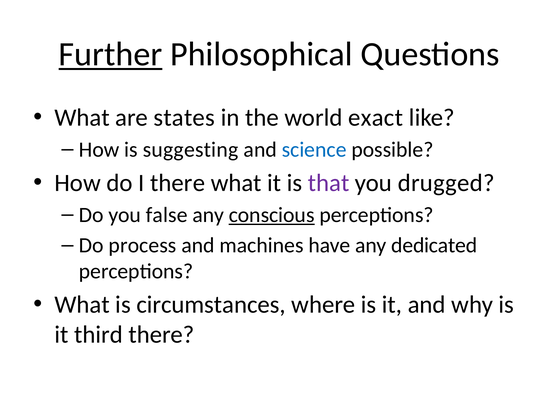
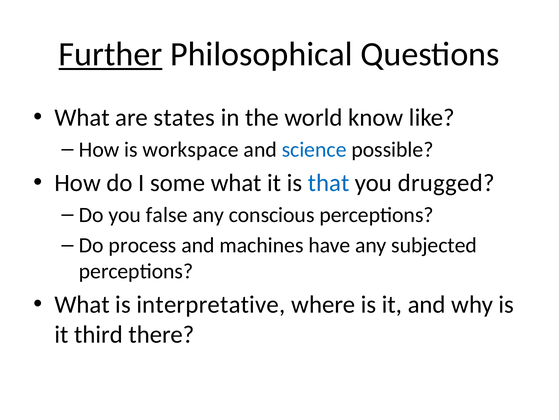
exact: exact -> know (376, 117)
suggesting: suggesting -> workspace (191, 149)
I there: there -> some (178, 182)
that colour: purple -> blue (329, 182)
conscious underline: present -> none (272, 215)
dedicated: dedicated -> subjected (434, 245)
circumstances: circumstances -> interpretative (211, 304)
